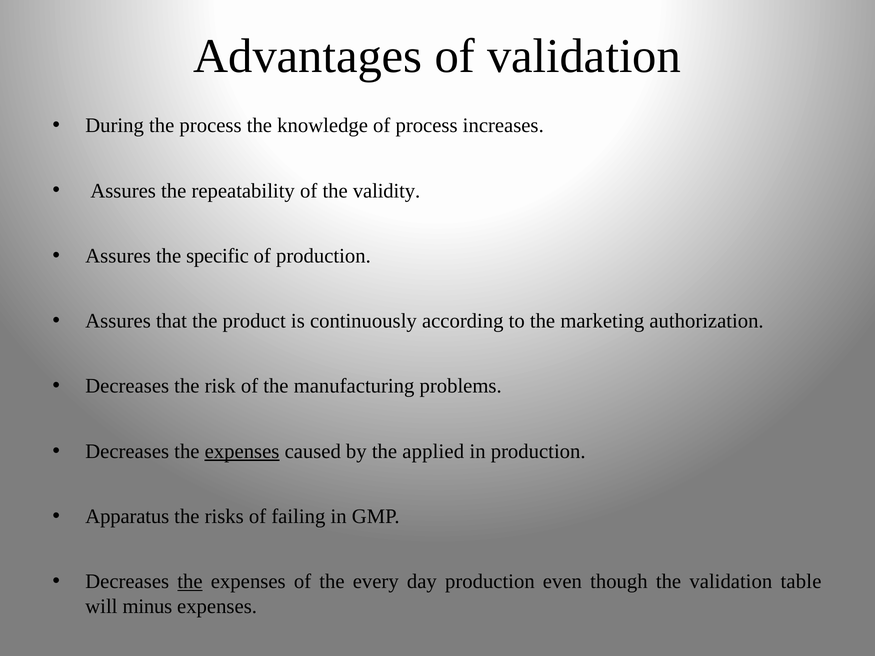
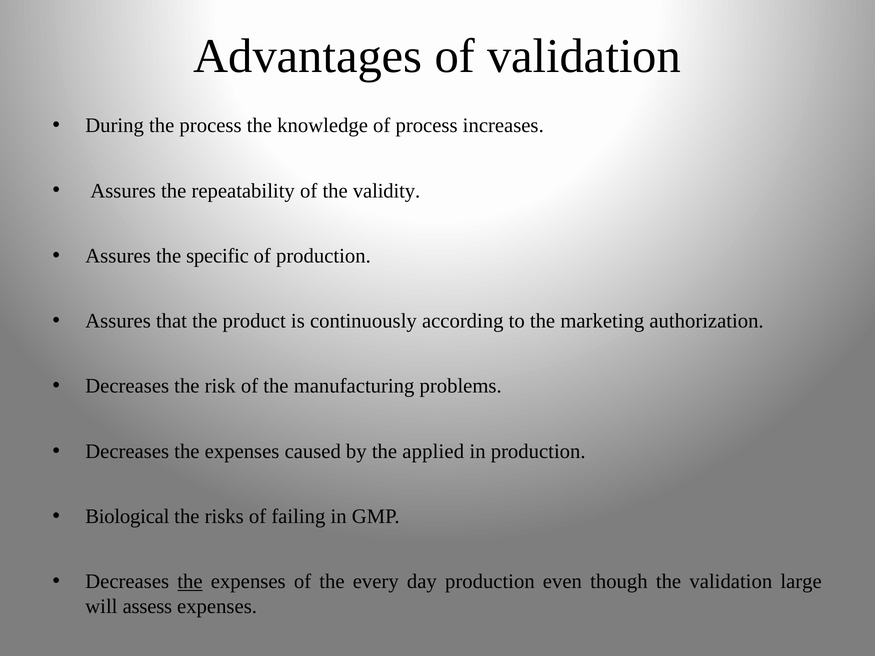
expenses underline: present -> none (242, 451)
Apparatus: Apparatus -> Biological (127, 517)
table: table -> large (801, 582)
minus: minus -> assess (147, 607)
